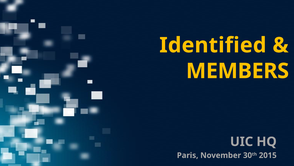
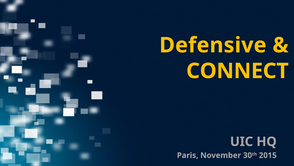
Identified: Identified -> Defensive (213, 45)
MEMBERS: MEMBERS -> CONNECT (237, 71)
